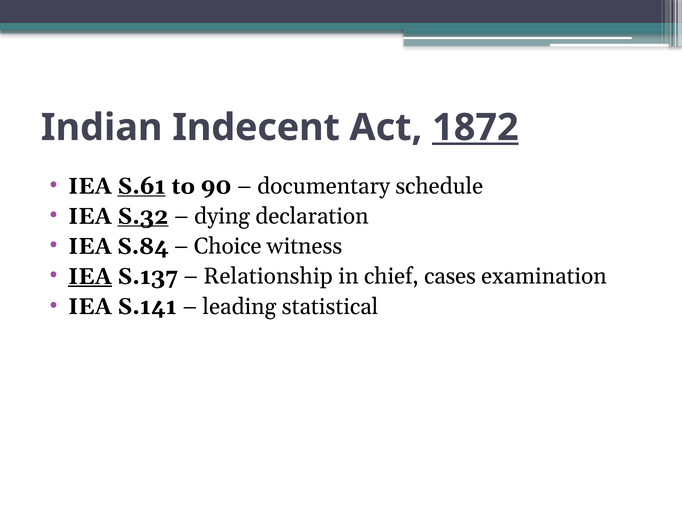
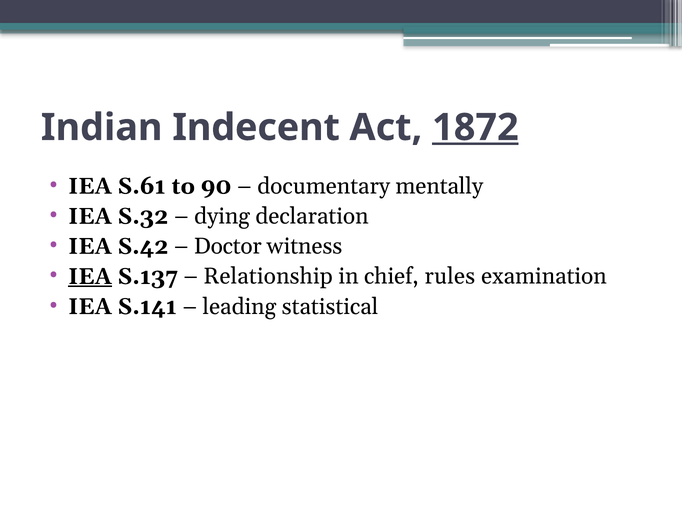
S.61 underline: present -> none (142, 186)
schedule: schedule -> mentally (439, 186)
S.32 underline: present -> none (143, 216)
S.84: S.84 -> S.42 (143, 247)
Choice: Choice -> Doctor (228, 247)
cases: cases -> rules (450, 277)
